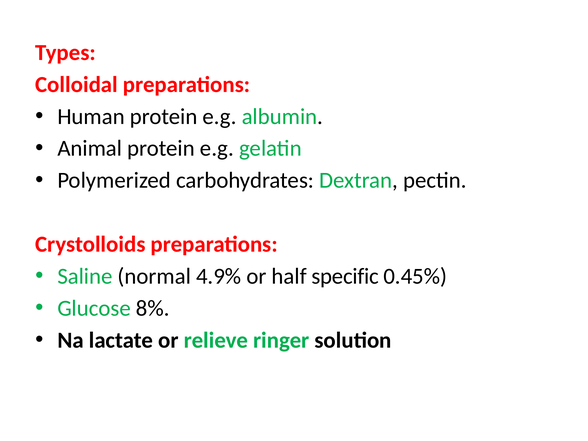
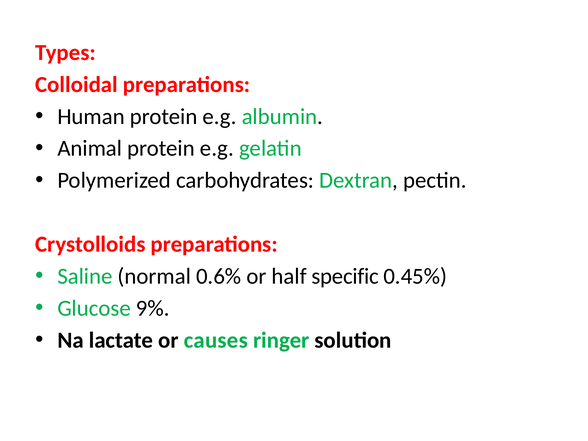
4.9%: 4.9% -> 0.6% (219, 276)
8%: 8% -> 9% (153, 308)
relieve: relieve -> causes (216, 340)
